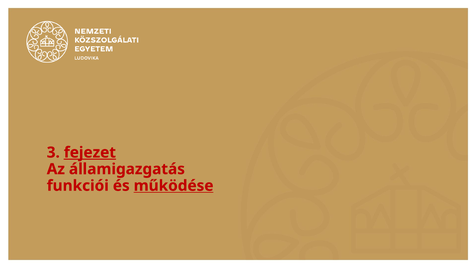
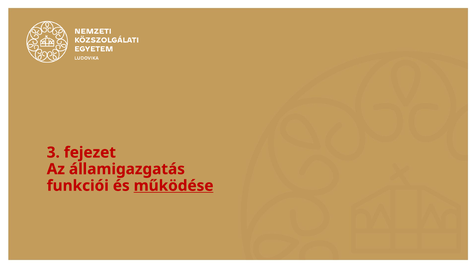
fejezet underline: present -> none (90, 152)
